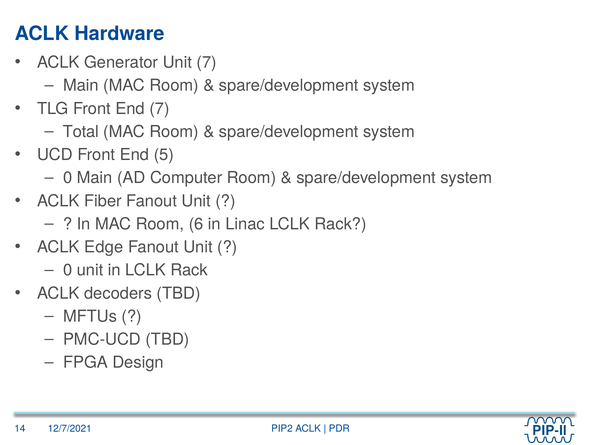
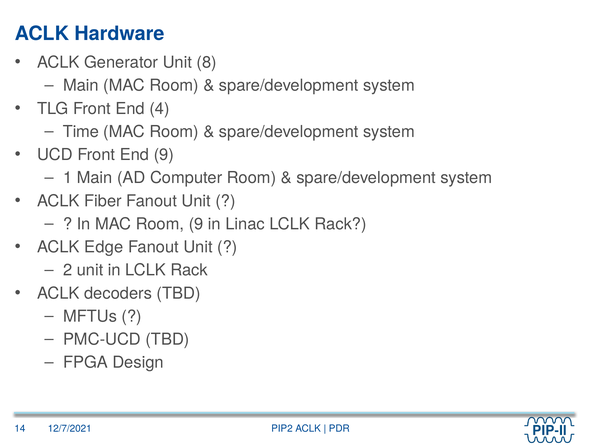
Unit 7: 7 -> 8 (207, 62)
End 7: 7 -> 4 (159, 109)
Total: Total -> Time (81, 132)
End 5: 5 -> 9 (164, 155)
0: 0 -> 1 (68, 178)
Room 6: 6 -> 9 (196, 224)
0: 0 -> 2 (68, 270)
